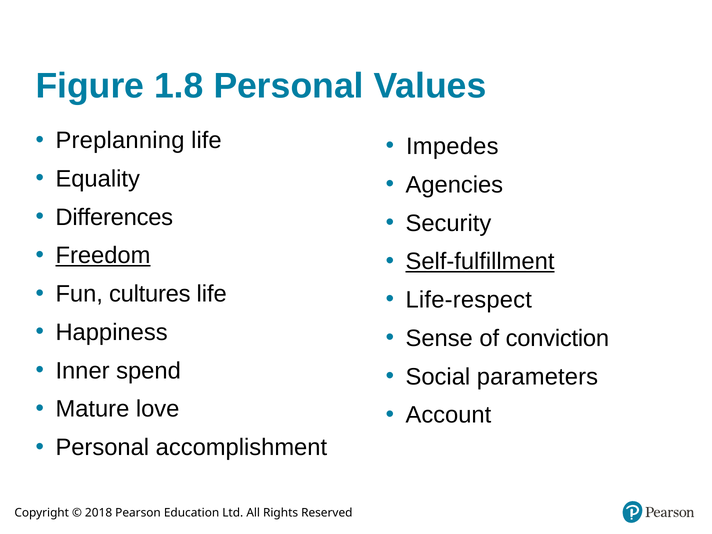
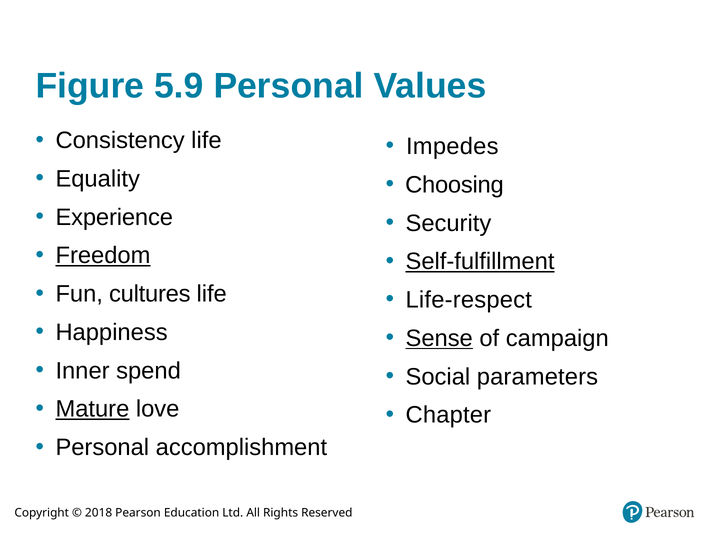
1.8: 1.8 -> 5.9 (179, 86)
Preplanning: Preplanning -> Consistency (120, 141)
Agencies: Agencies -> Choosing (454, 185)
Differences: Differences -> Experience (114, 217)
Sense underline: none -> present (439, 338)
conviction: conviction -> campaign (557, 338)
Mature underline: none -> present (92, 409)
Account: Account -> Chapter (448, 415)
